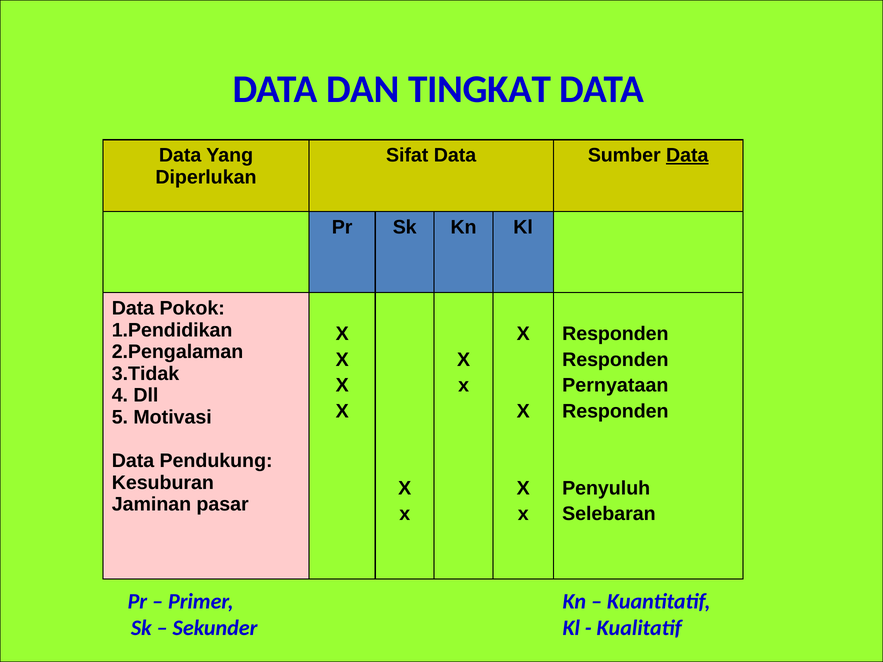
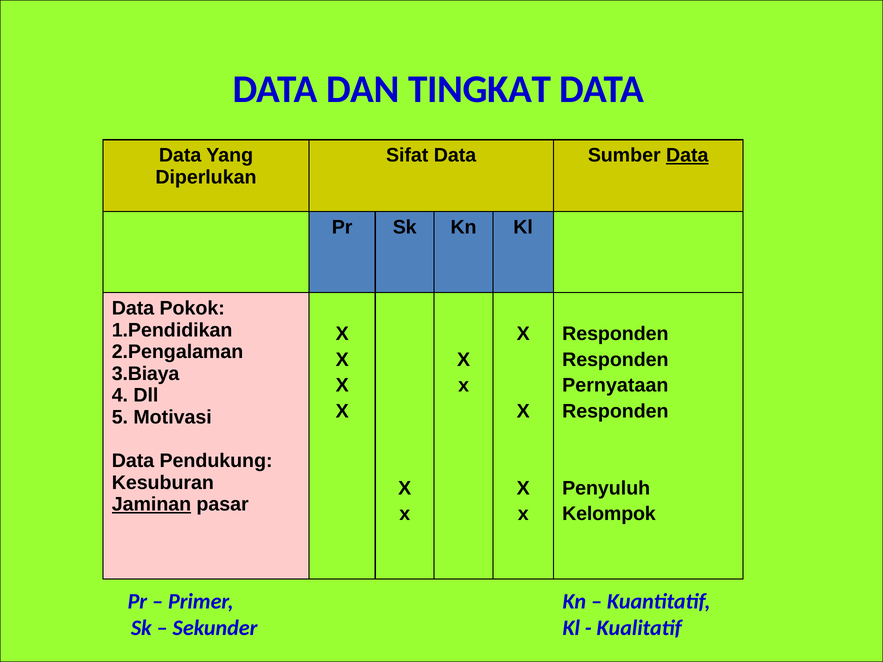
3.Tidak: 3.Tidak -> 3.Biaya (146, 374)
Jaminan underline: none -> present (151, 505)
Selebaran: Selebaran -> Kelompok (609, 514)
